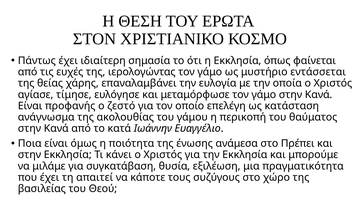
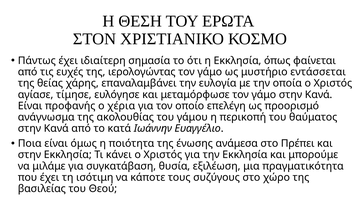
ζεστό: ζεστό -> χέρια (121, 106)
κατάσταση: κατάσταση -> προορισμό (292, 106)
απαιτεί: απαιτεί -> ισότιμη (95, 178)
